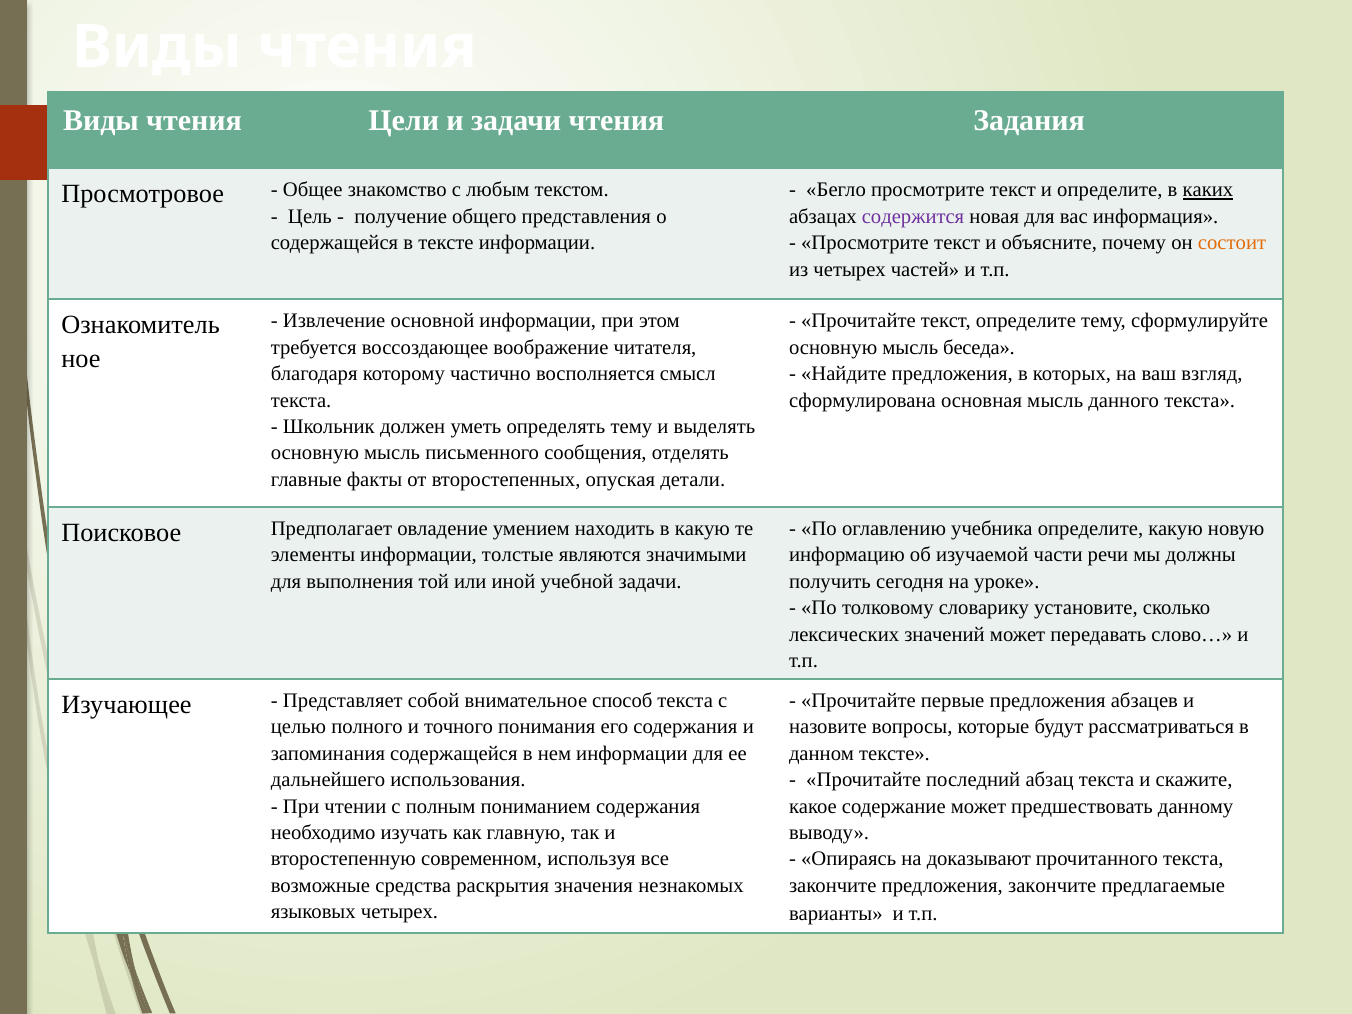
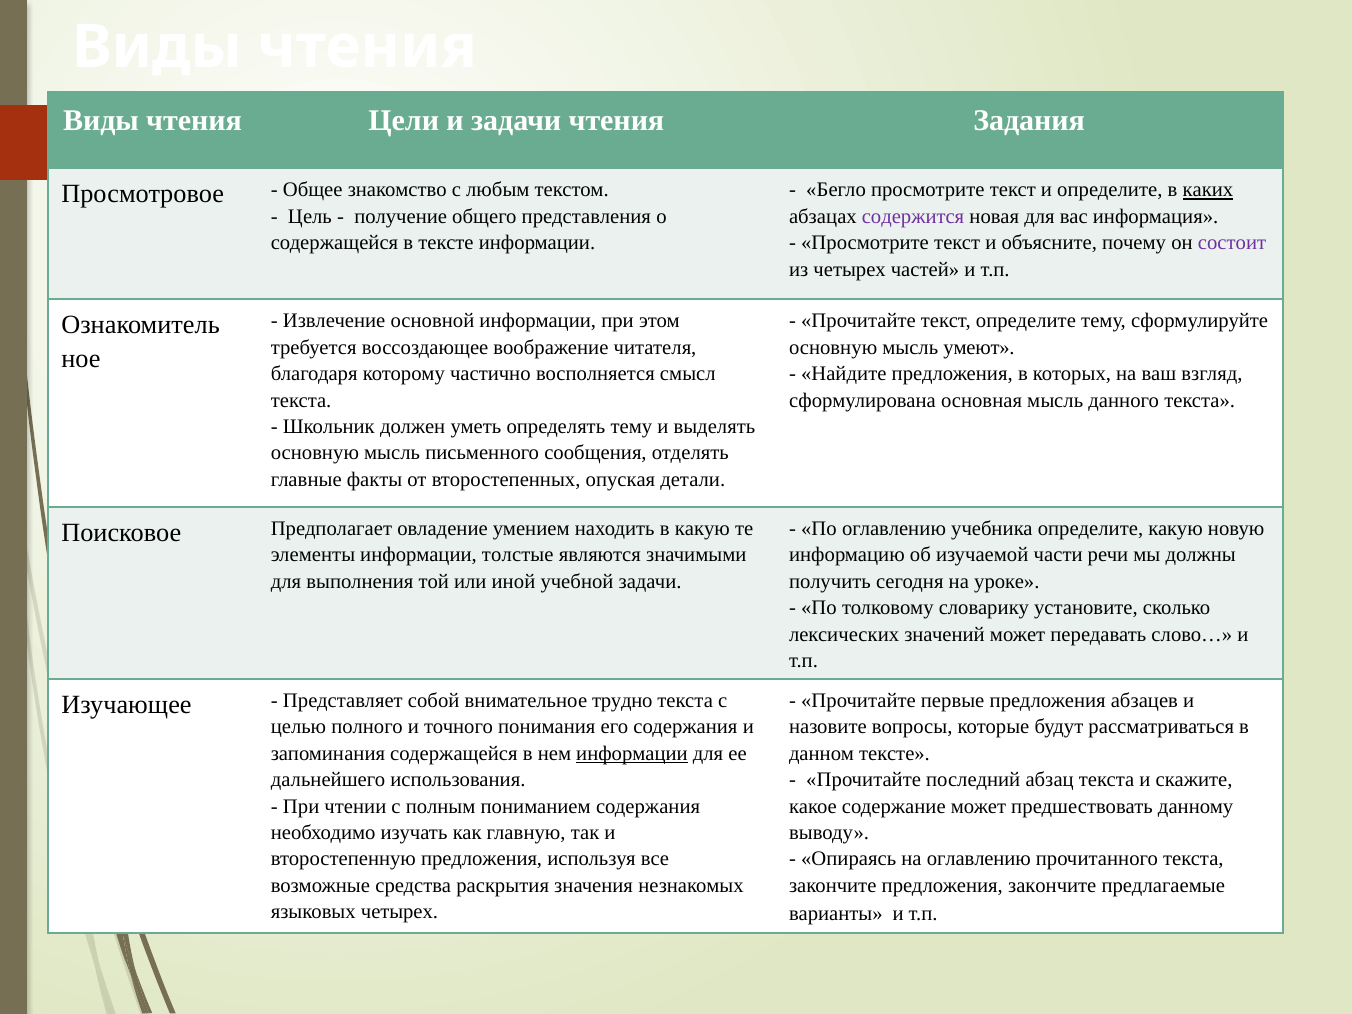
состоит colour: orange -> purple (1232, 243)
беседа: беседа -> умеют (979, 347)
способ: способ -> трудно (622, 701)
информации underline: none -> present (632, 753)
второстепенную современном: современном -> предложения (482, 859)
на доказывают: доказывают -> оглавлению (979, 859)
